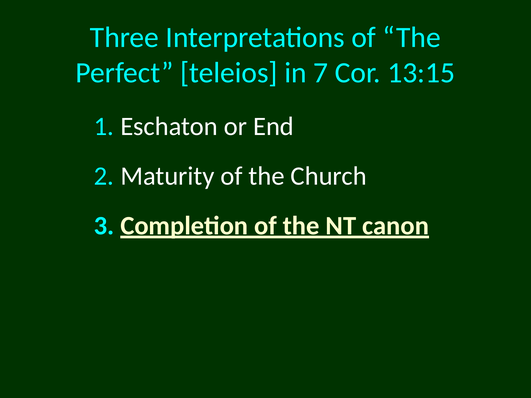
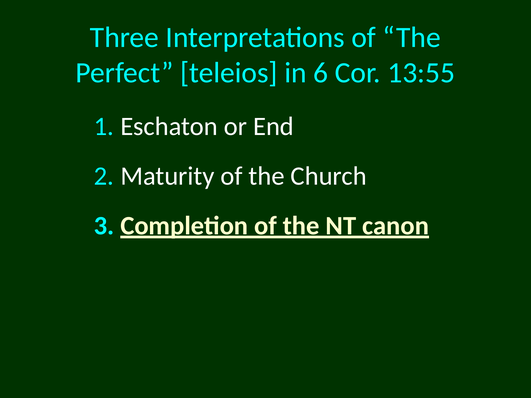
7: 7 -> 6 (321, 73)
13:15: 13:15 -> 13:55 (421, 73)
